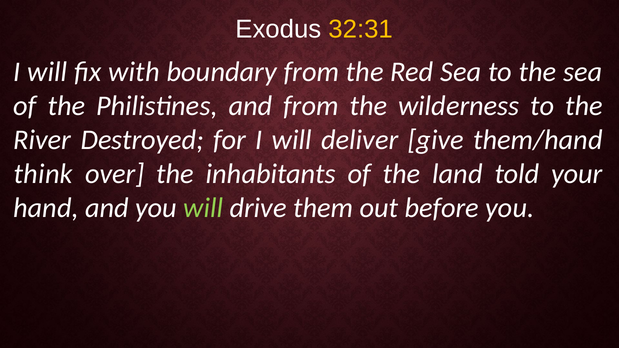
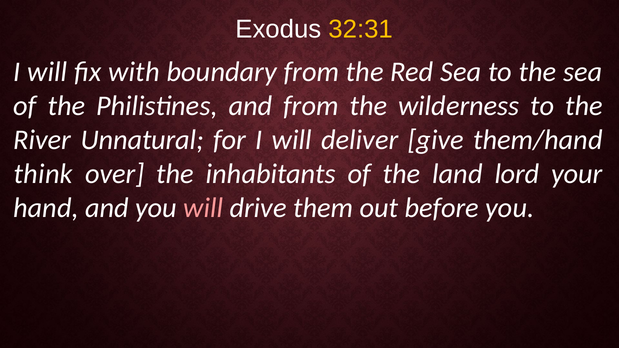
Destroyed: Destroyed -> Unnatural (142, 140)
told: told -> lord (517, 174)
will colour: light green -> pink (203, 208)
